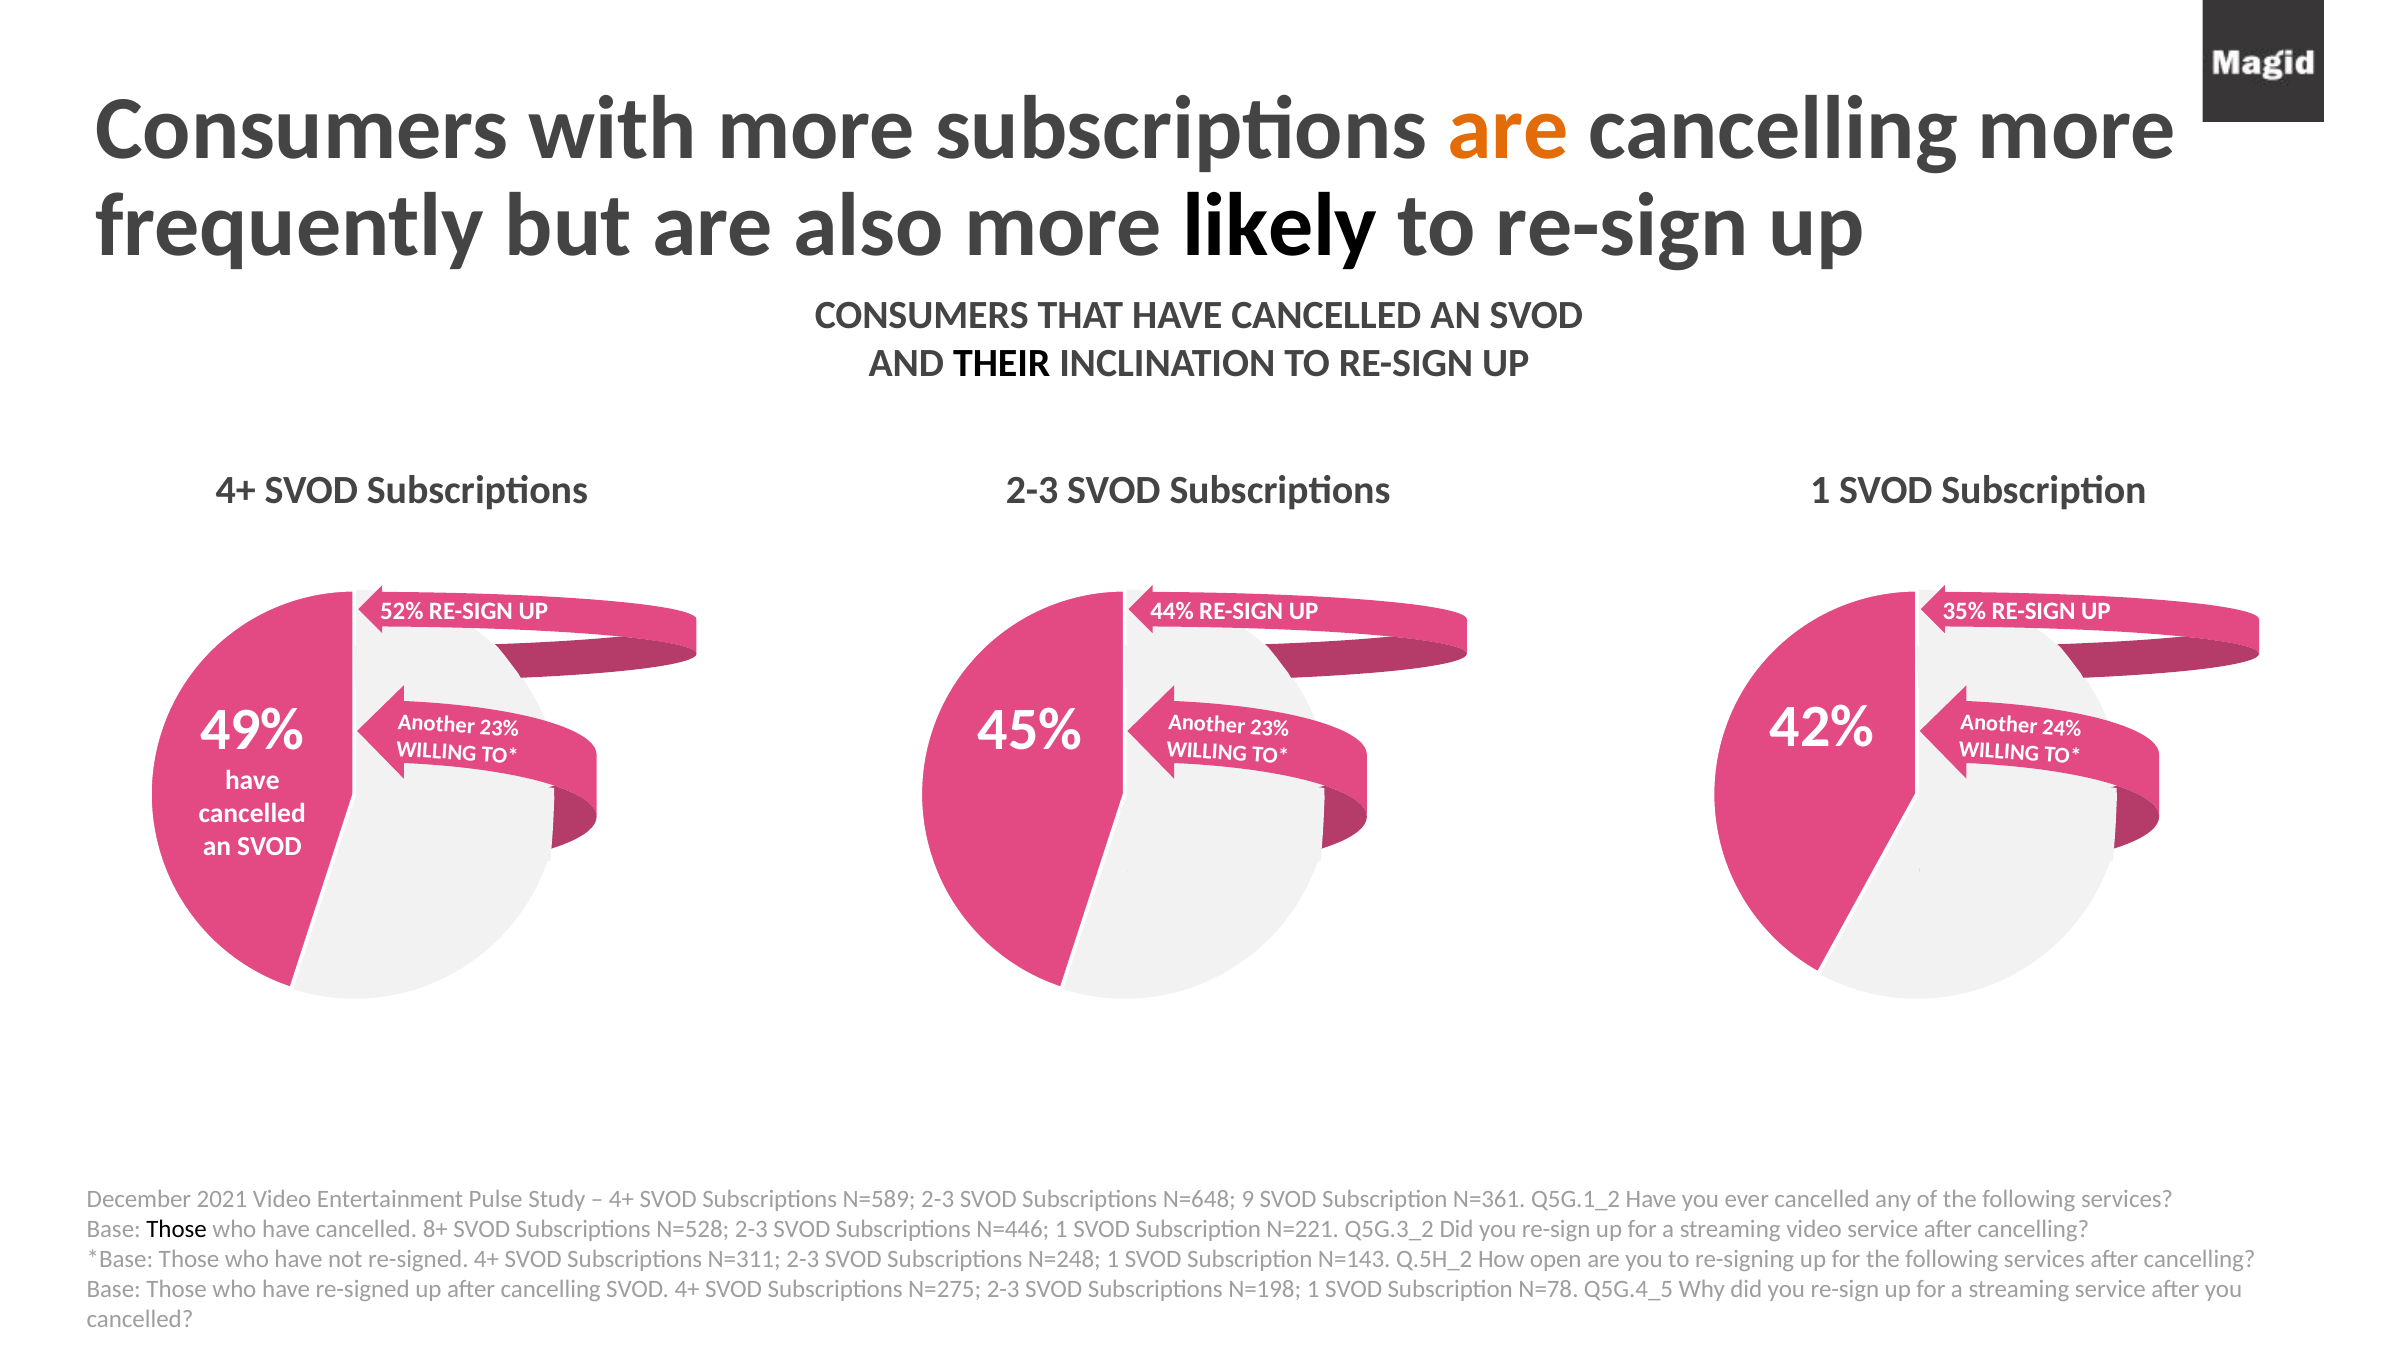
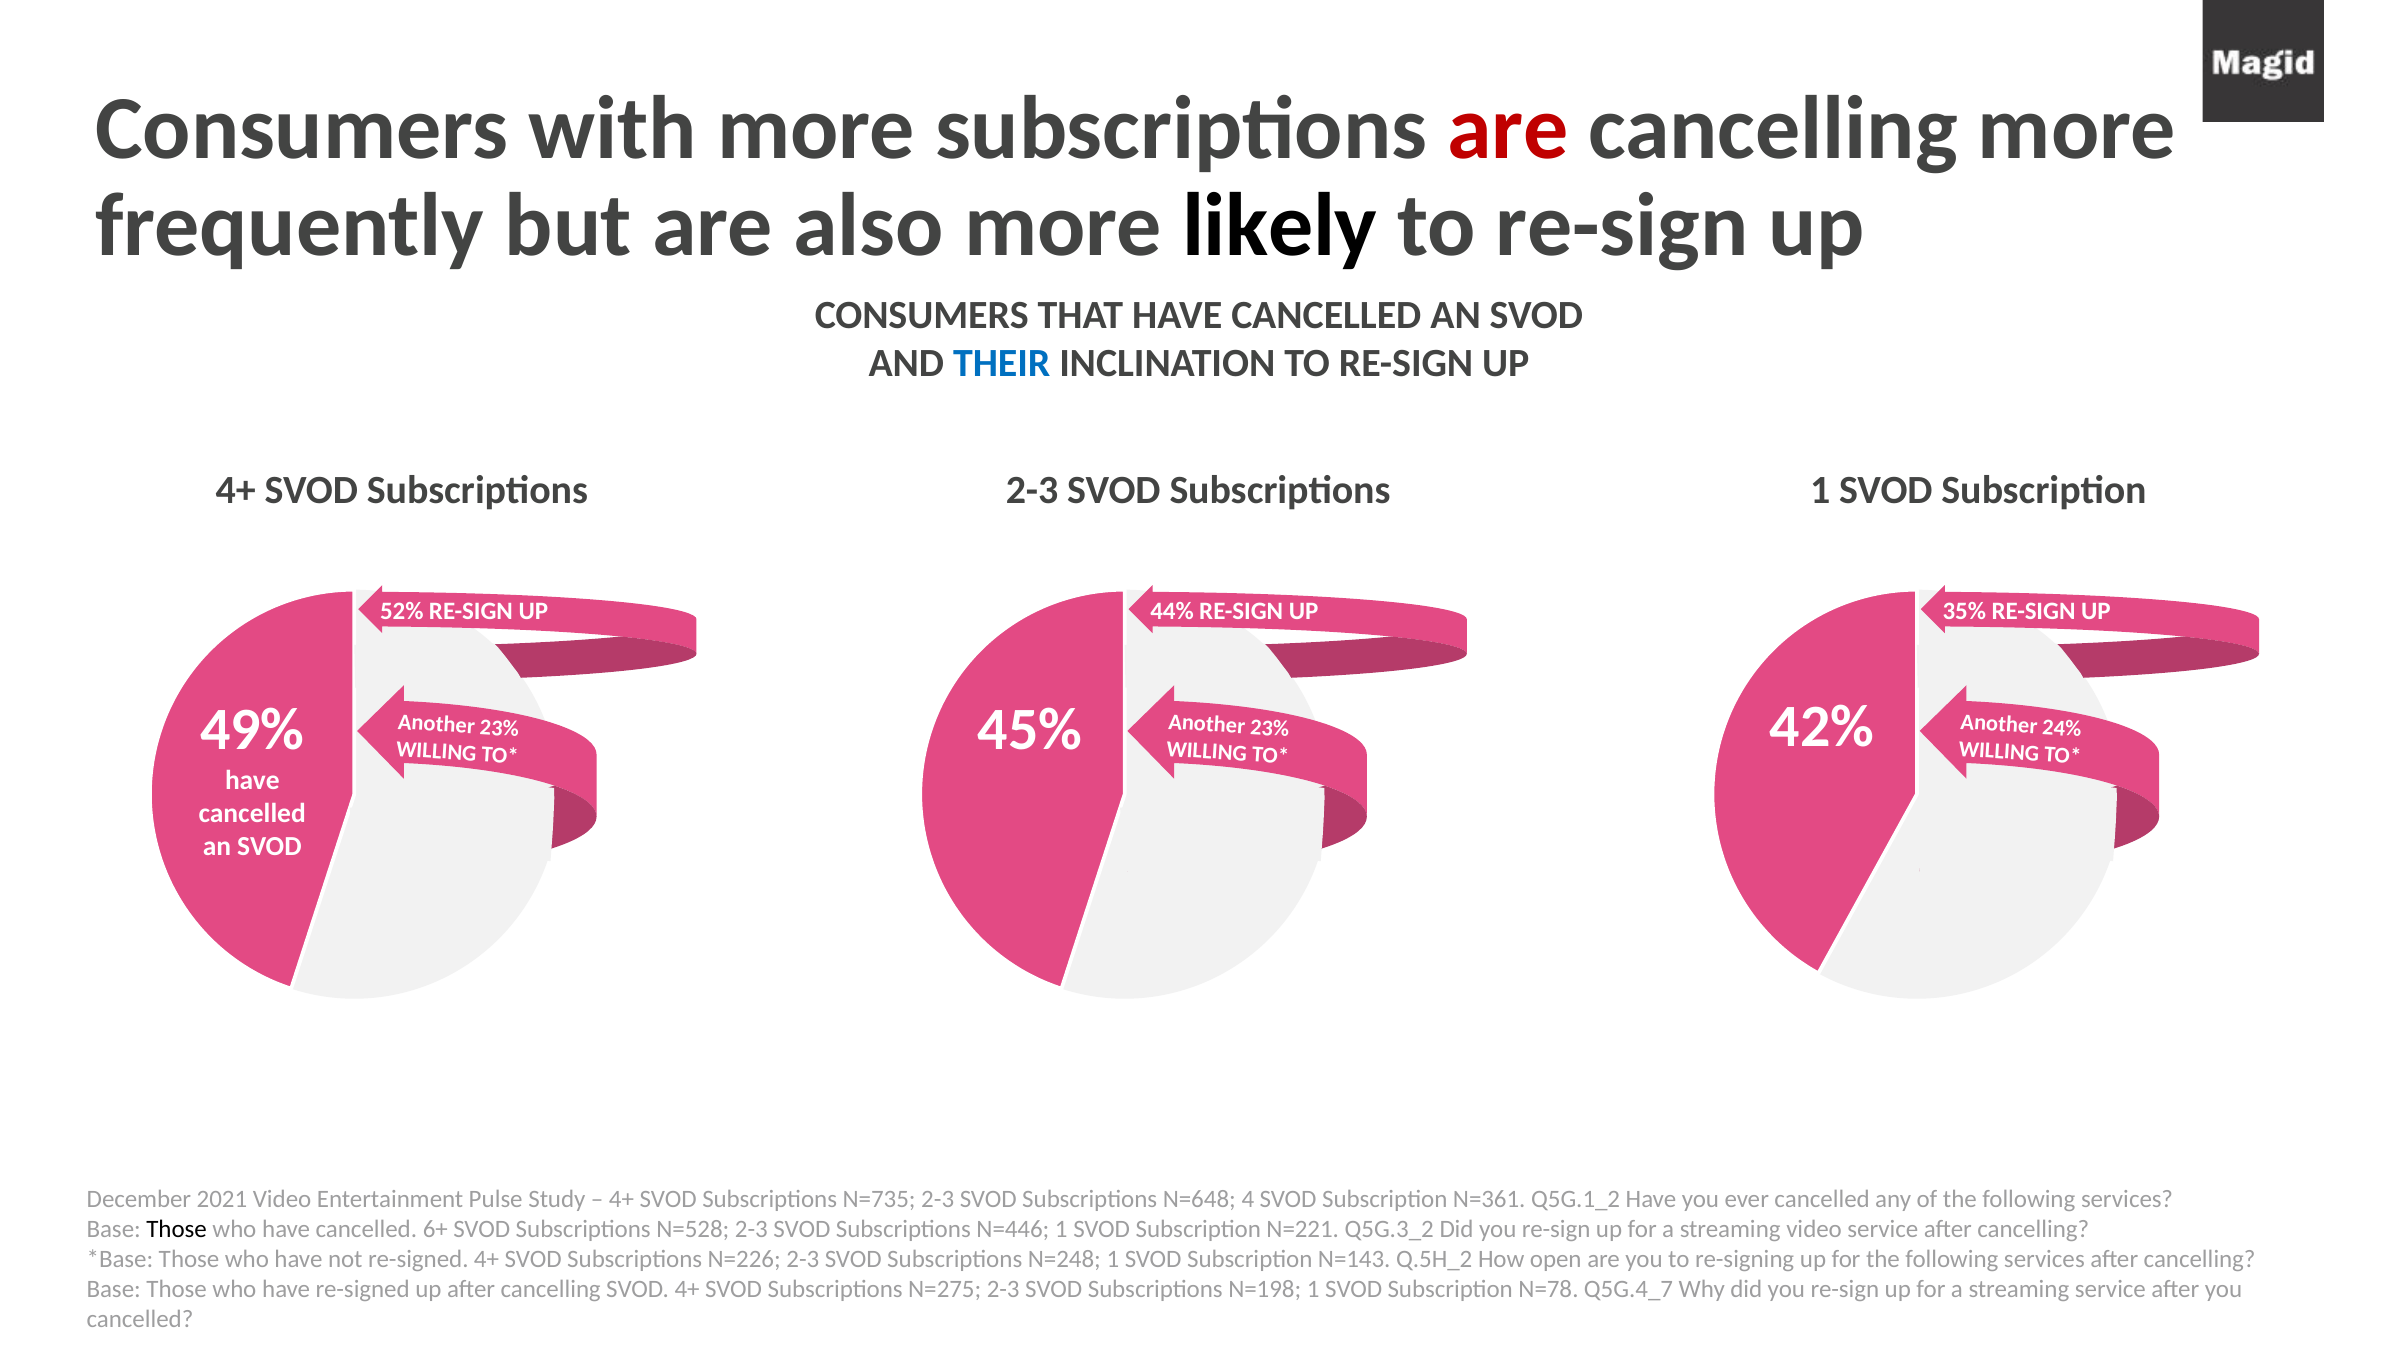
are colour: orange -> red (1508, 129)
THEIR colour: black -> blue (1002, 363)
N=589: N=589 -> N=735 (879, 1199)
9: 9 -> 4 (1248, 1199)
8+: 8+ -> 6+ (435, 1229)
N=311: N=311 -> N=226 (744, 1259)
Q5G.4_5: Q5G.4_5 -> Q5G.4_7 (1629, 1289)
